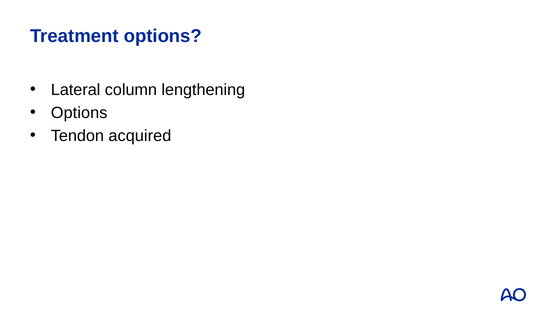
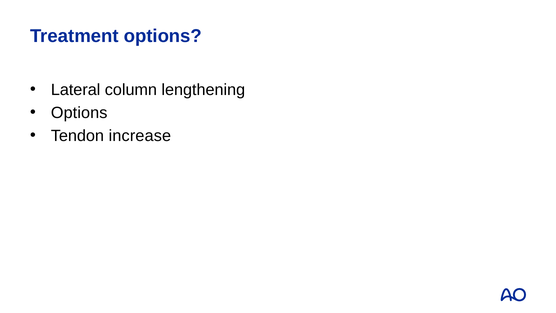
acquired: acquired -> increase (140, 136)
